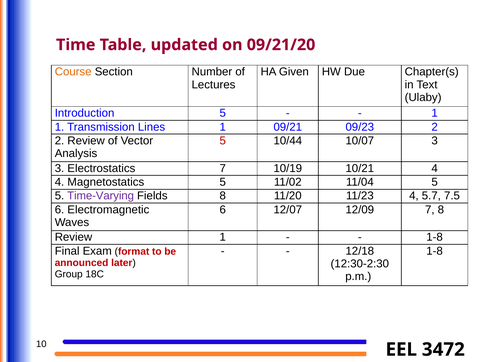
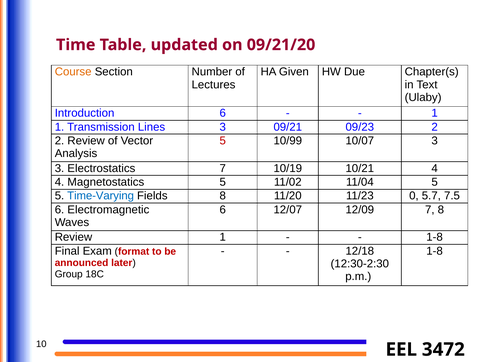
Introduction 5: 5 -> 6 (223, 113)
Lines 1: 1 -> 3 (223, 127)
10/44: 10/44 -> 10/99 (288, 141)
Time-Varying colour: purple -> blue (101, 196)
11/23 4: 4 -> 0 (414, 196)
